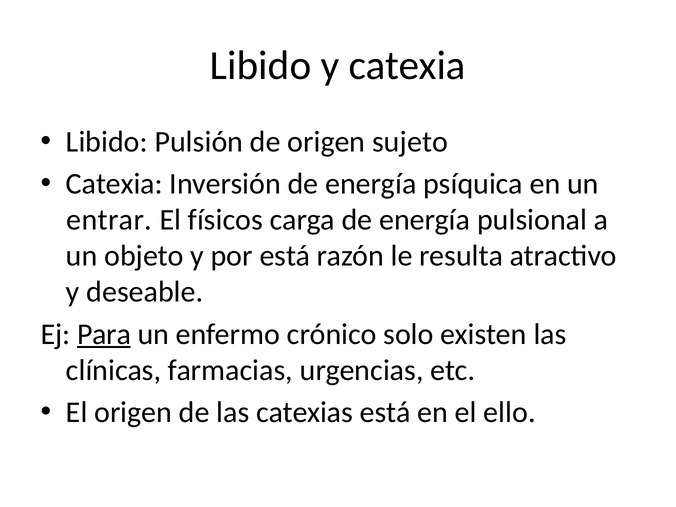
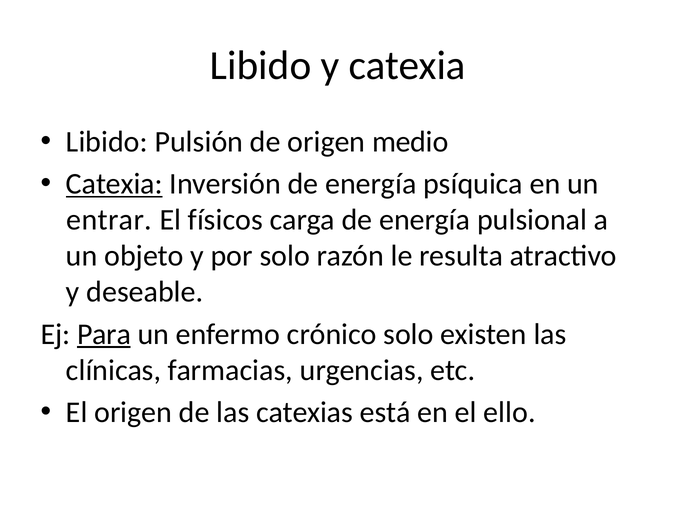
sujeto: sujeto -> medio (410, 142)
Catexia underline: none -> present (114, 184)
por está: está -> solo (285, 256)
